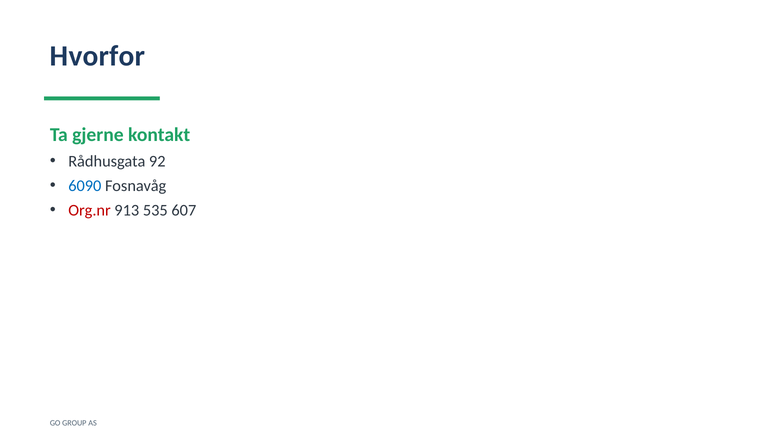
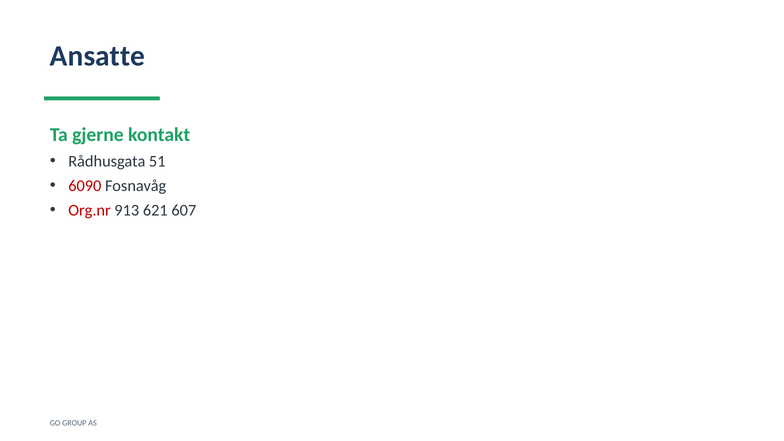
Hvorfor: Hvorfor -> Ansatte (98, 56)
92: 92 -> 51 (157, 161)
6090 colour: blue -> red (85, 186)
535: 535 -> 621 (155, 210)
